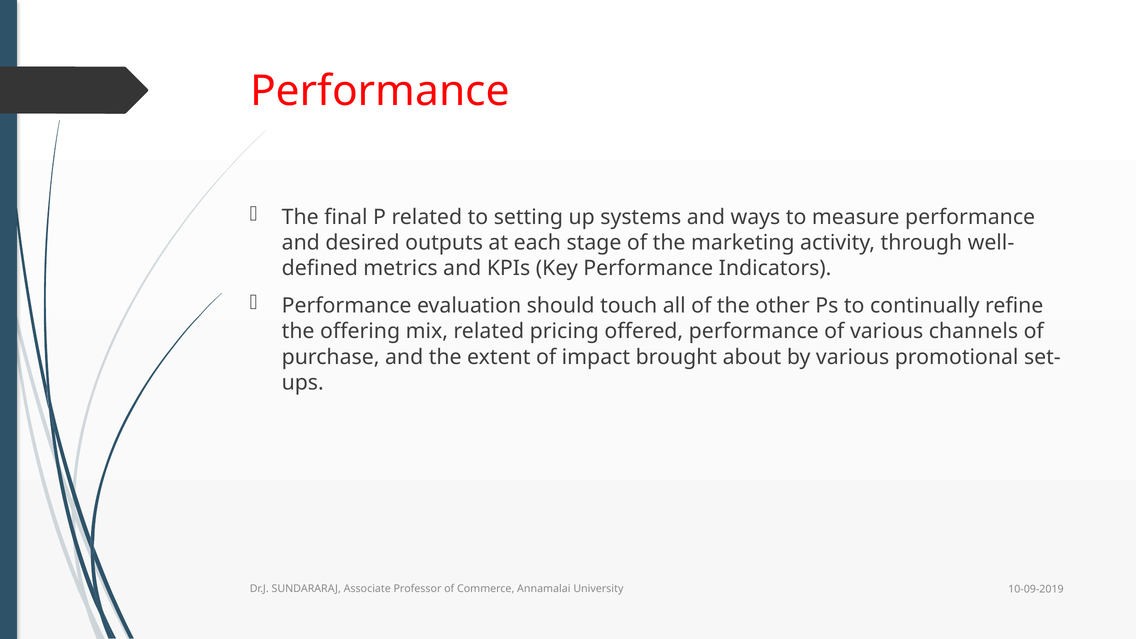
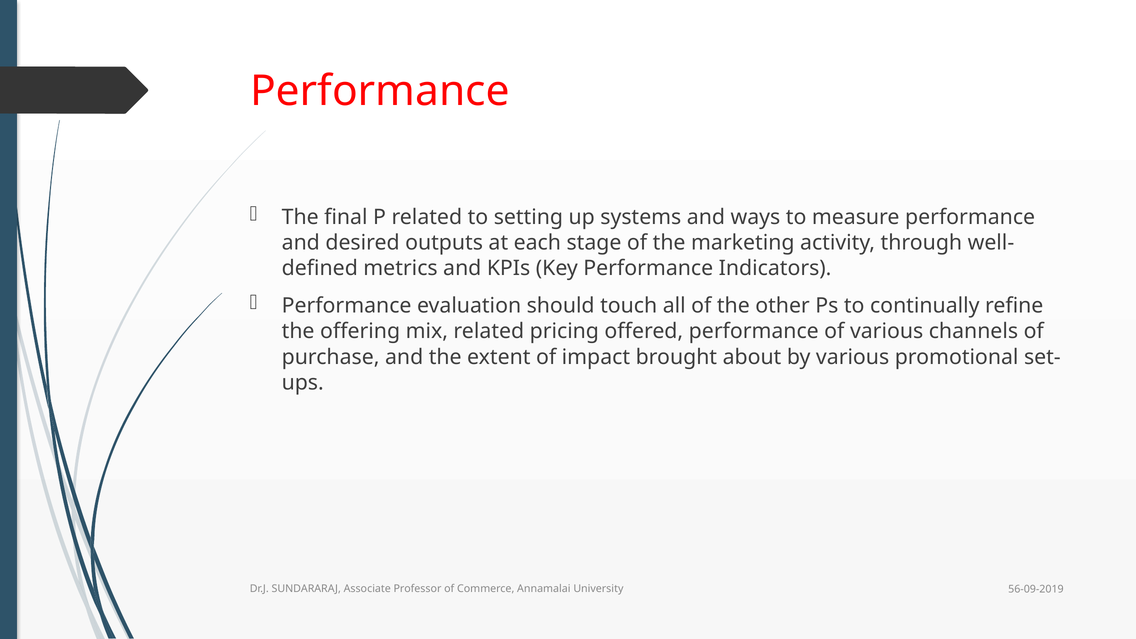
10-09-2019: 10-09-2019 -> 56-09-2019 (1036, 589)
